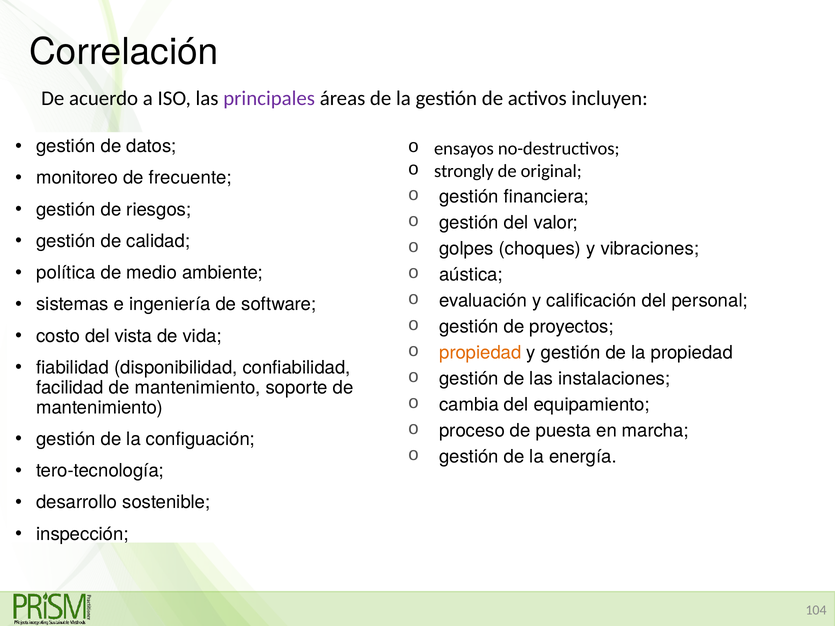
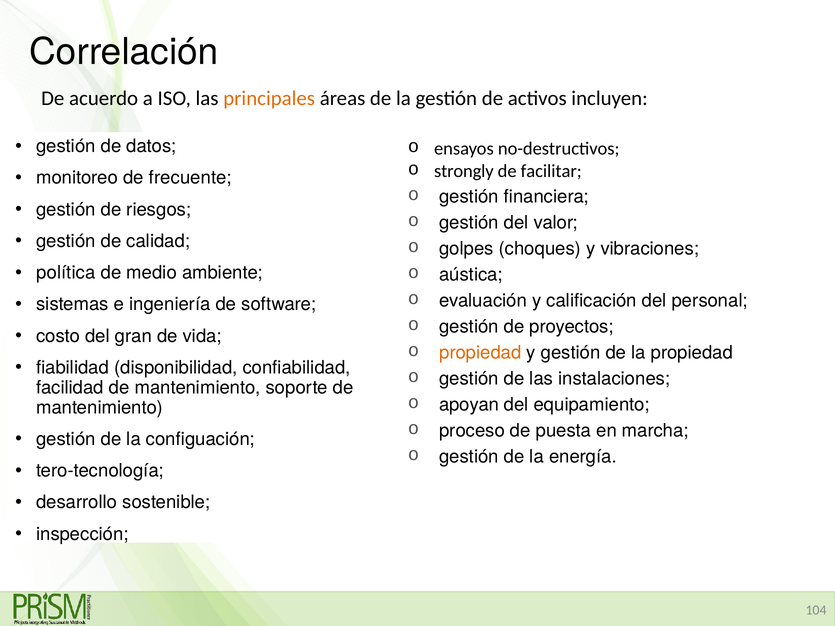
principales colour: purple -> orange (269, 98)
original: original -> facilitar (551, 171)
vista: vista -> gran (133, 336)
cambia: cambia -> apoyan (469, 405)
